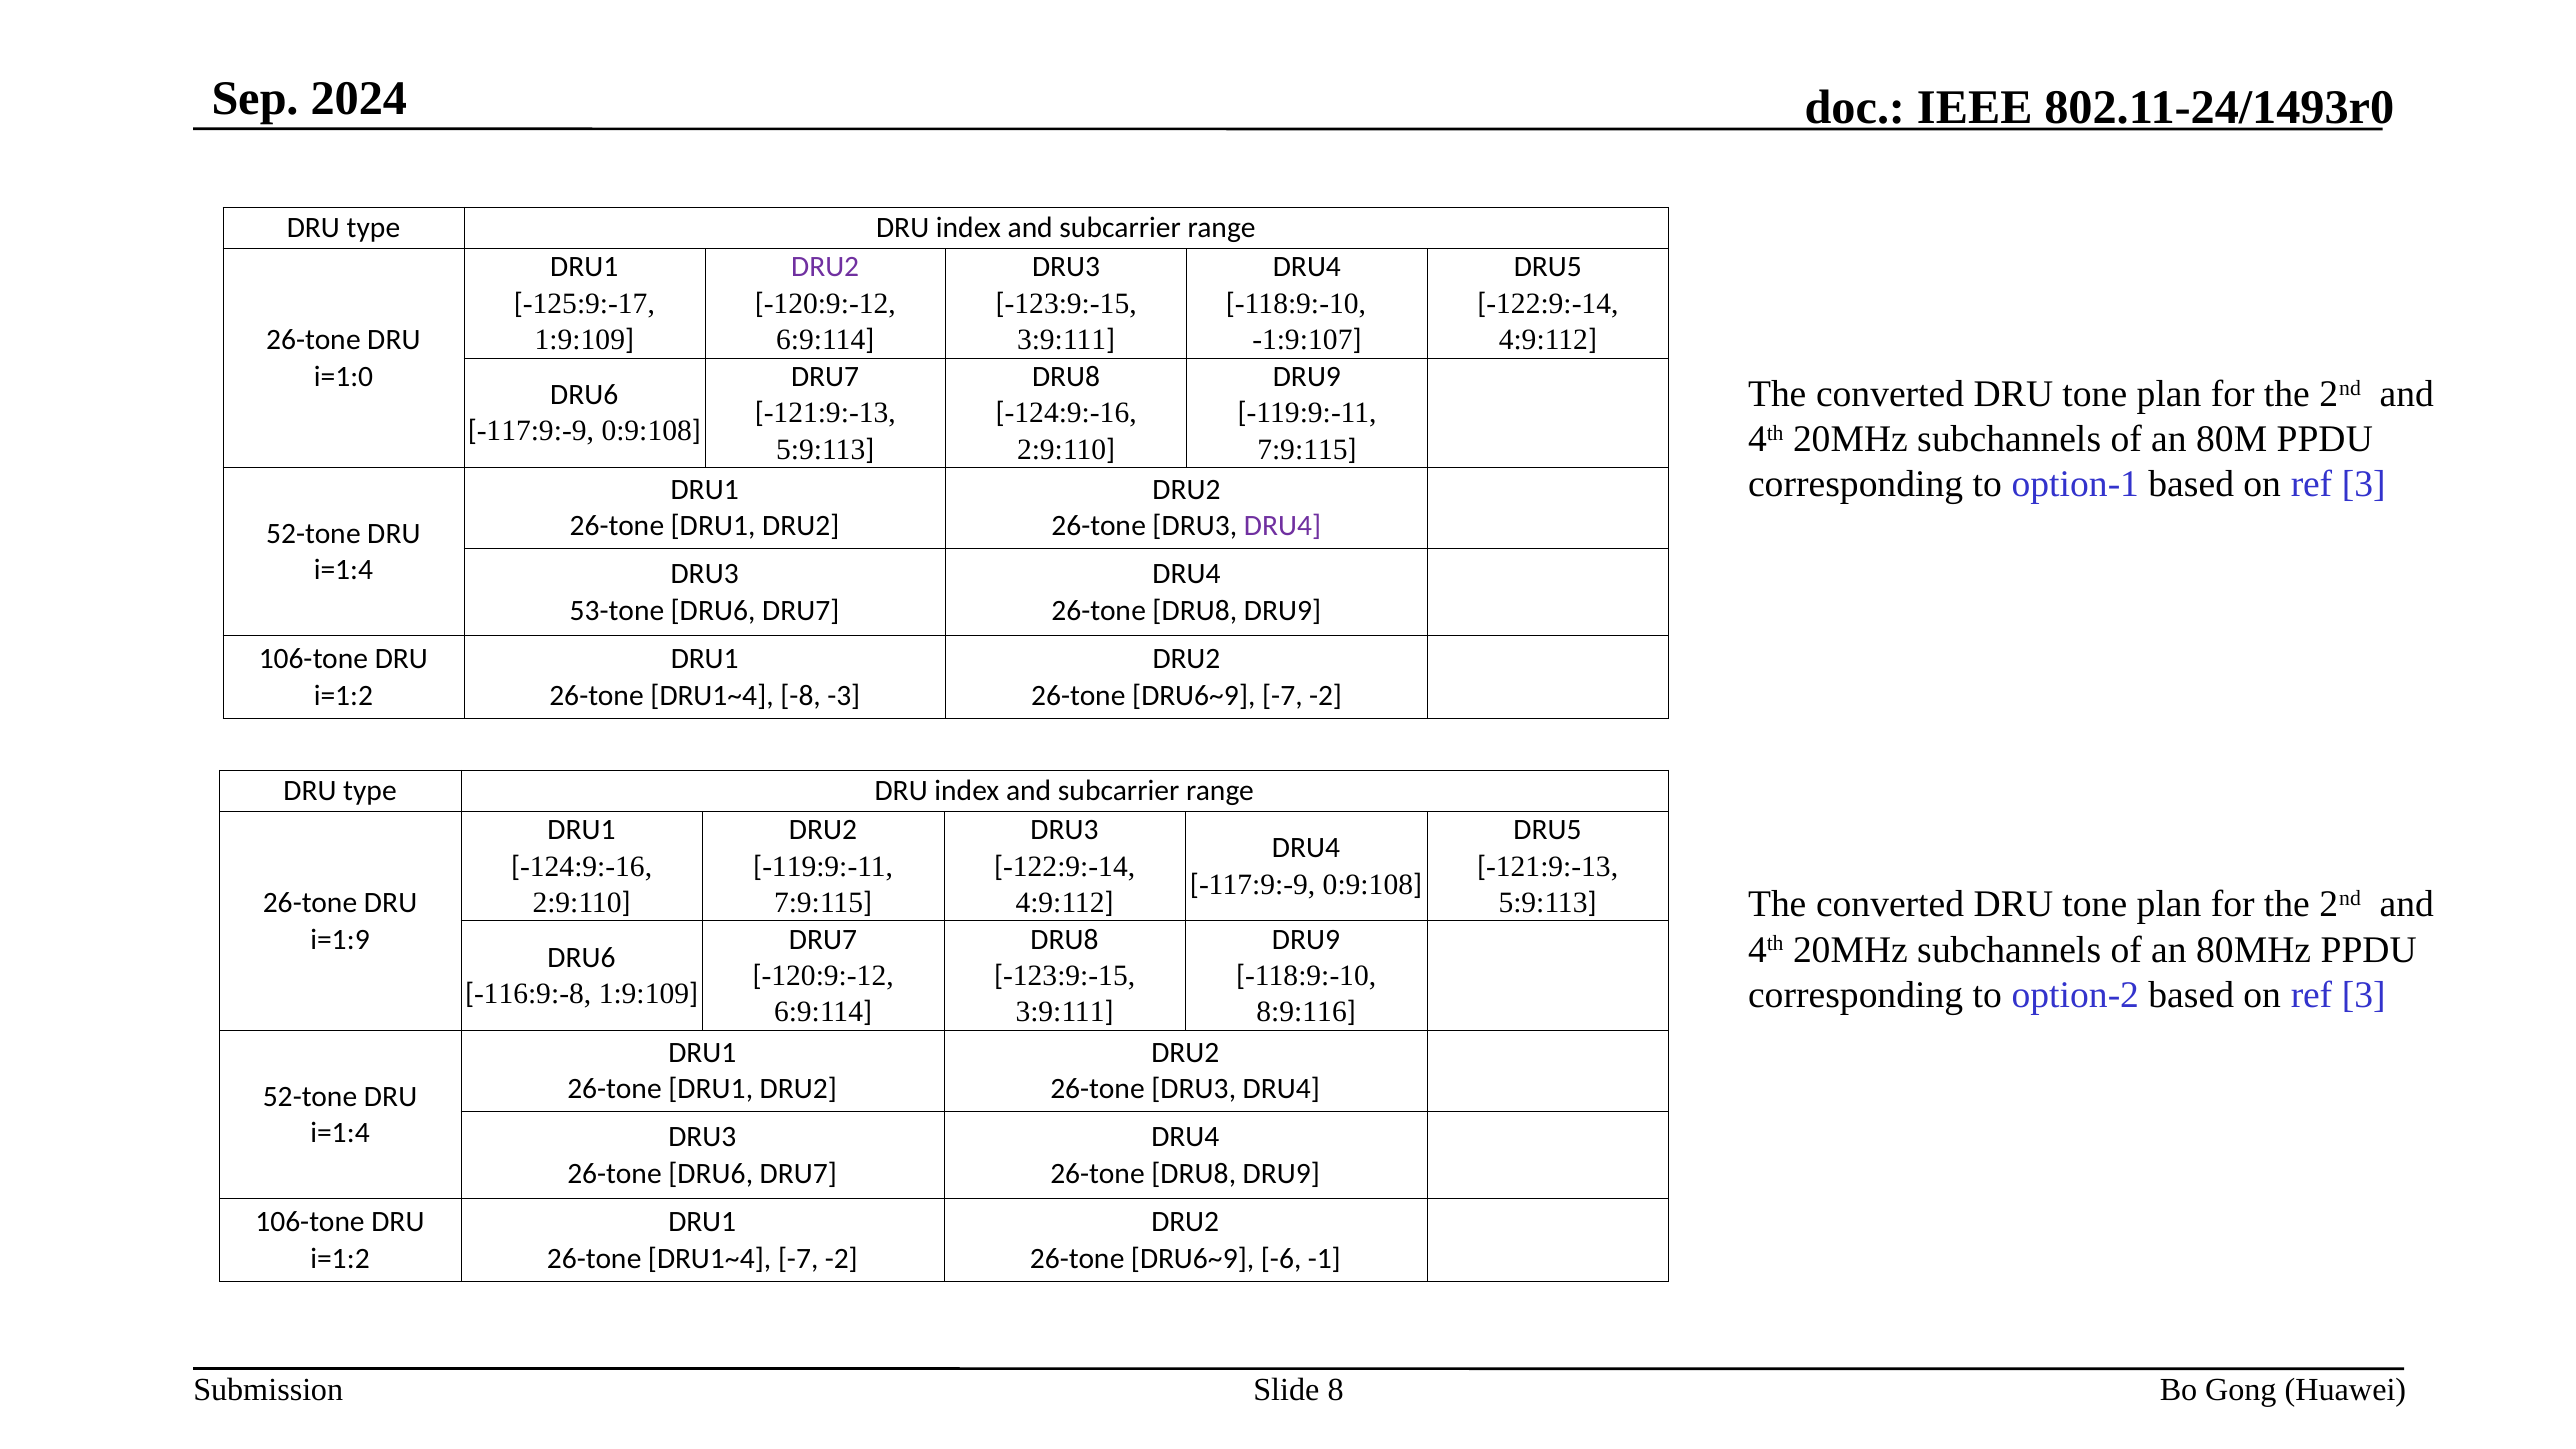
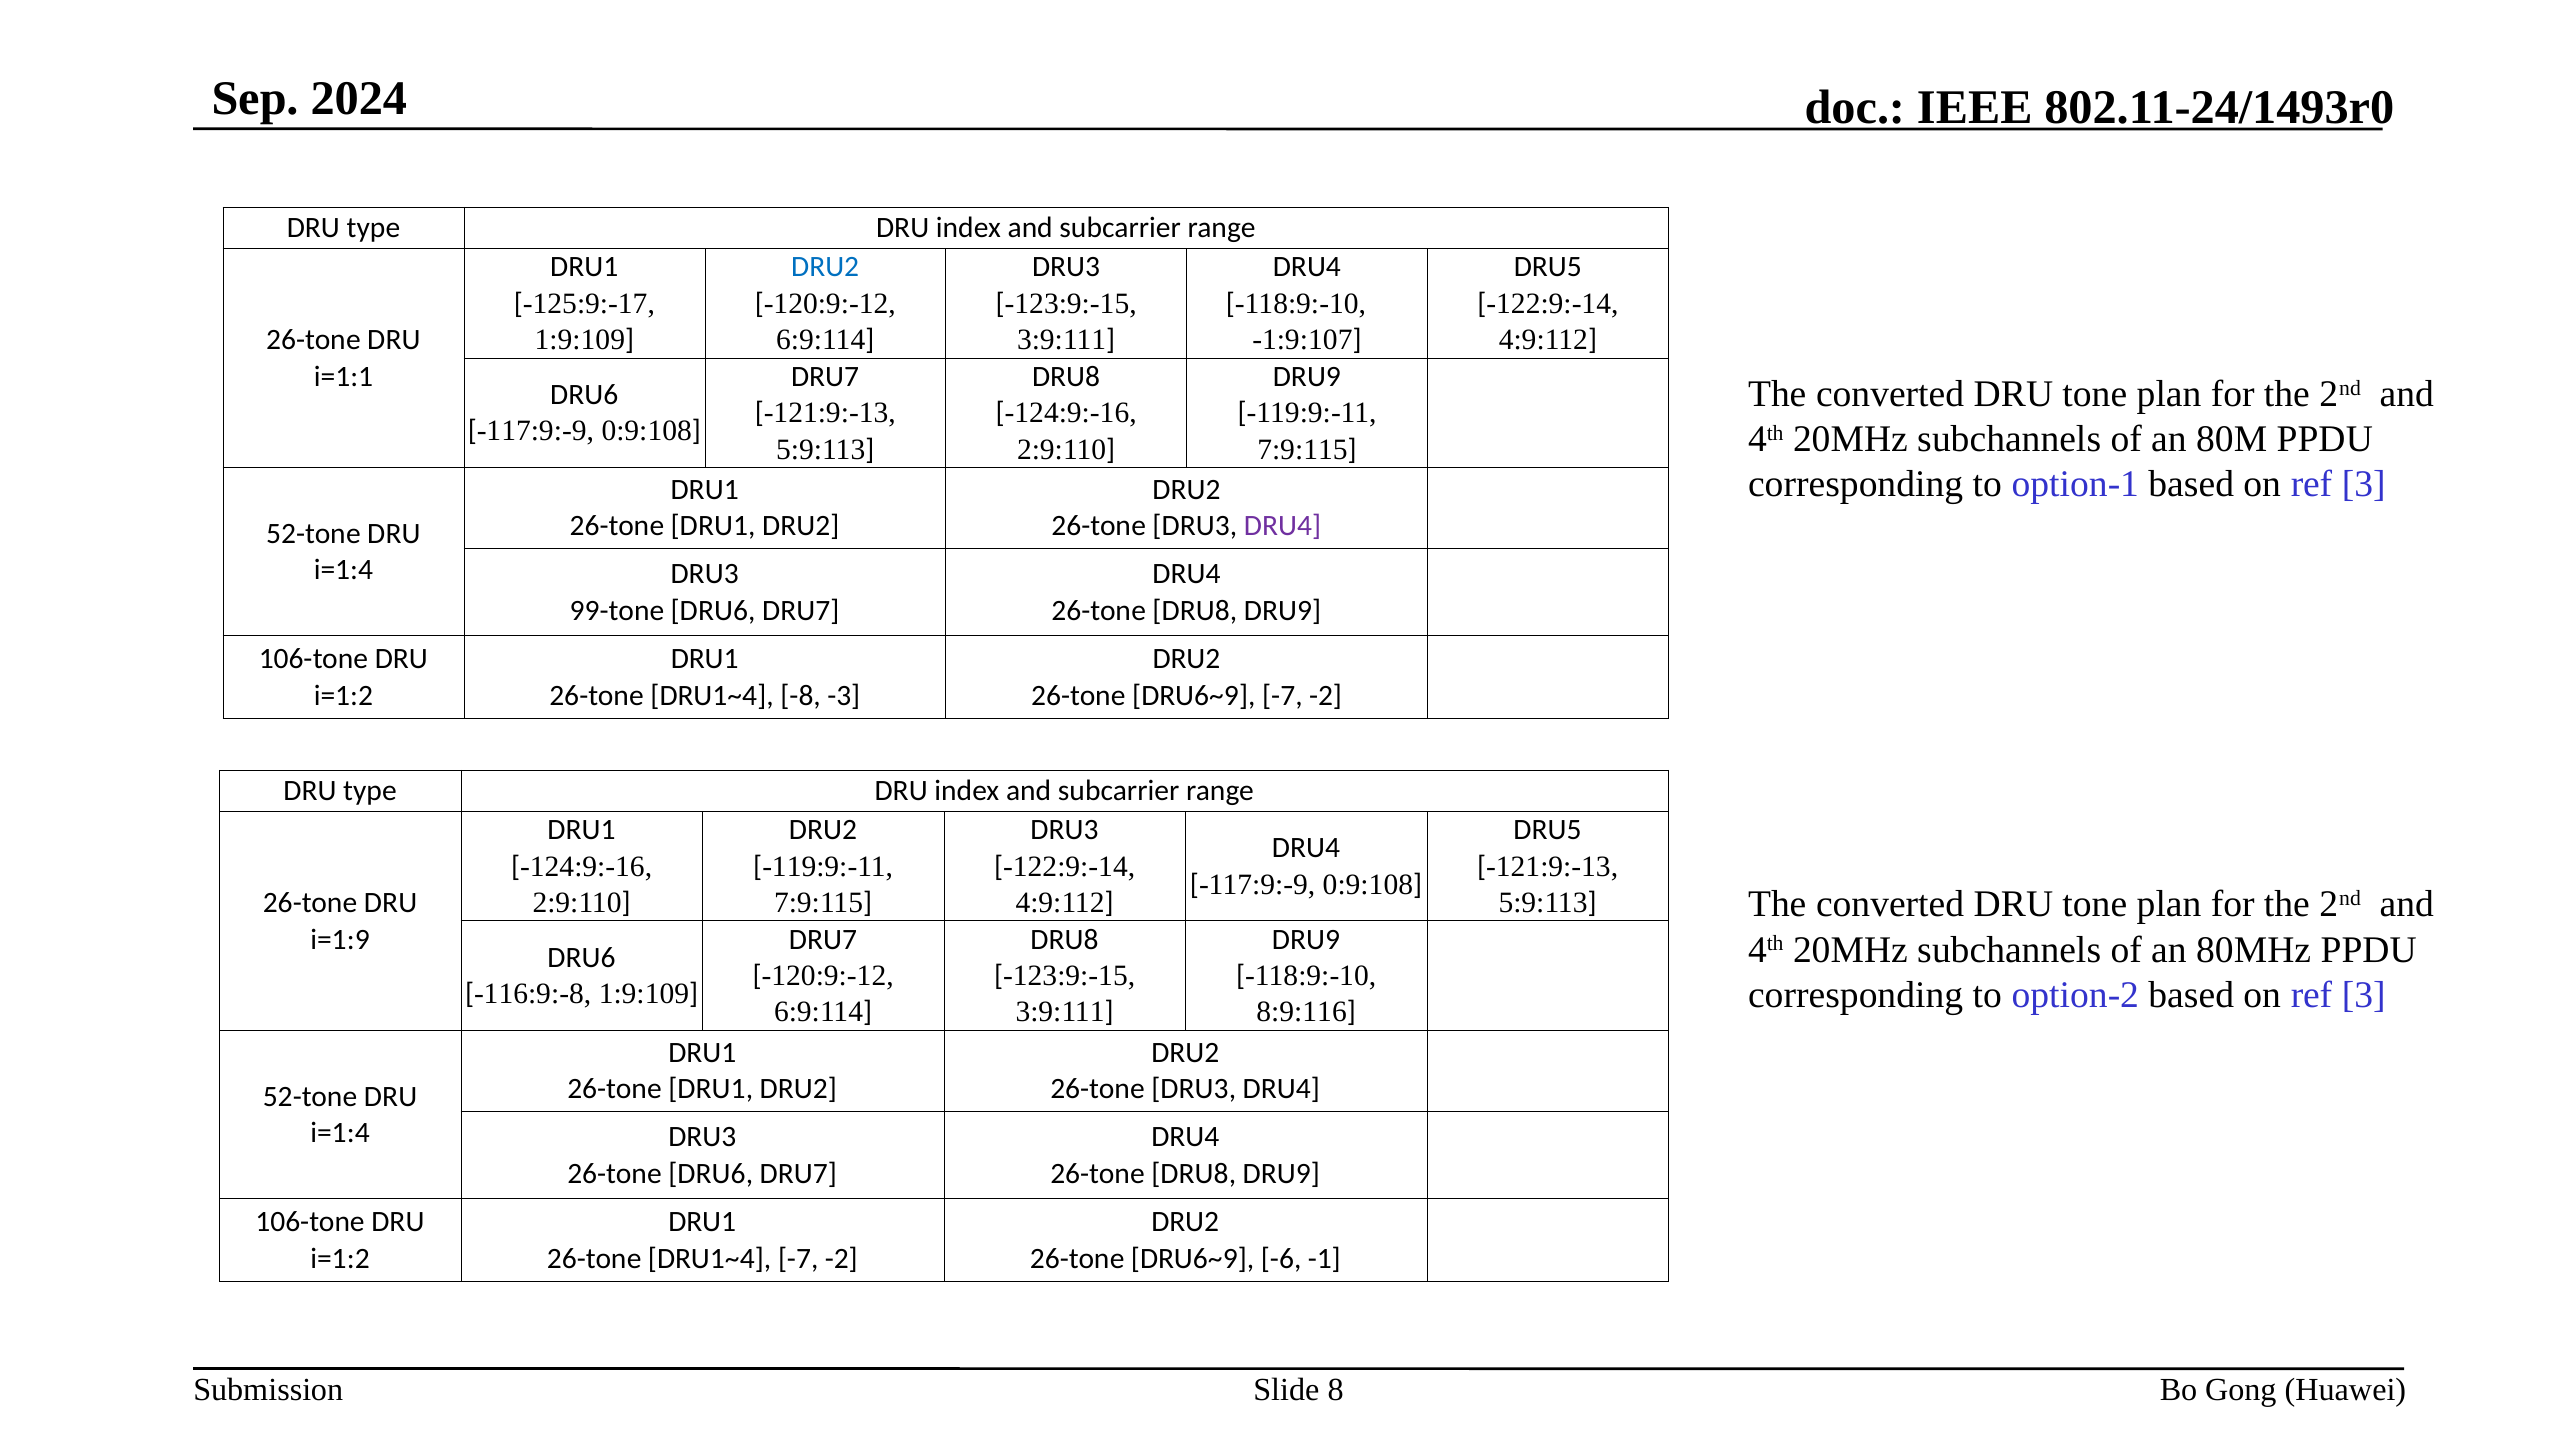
DRU2 colour: purple -> blue (825, 267)
i=1:0: i=1:0 -> i=1:1 (343, 376)
53-tone: 53-tone -> 99-tone (617, 610)
